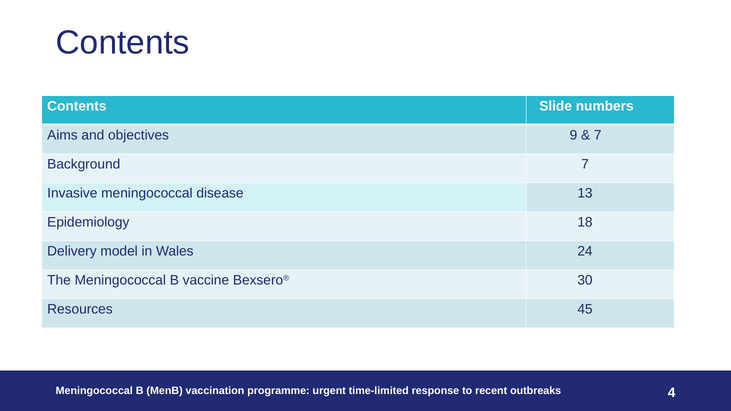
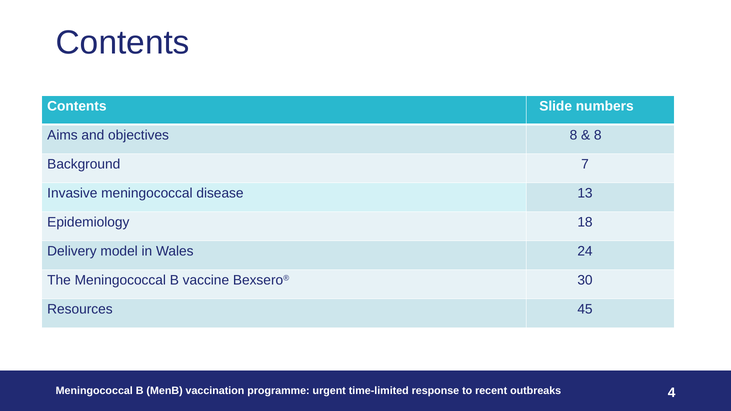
objectives 9: 9 -> 8 (574, 135)
7: 7 -> 8 (598, 135)
